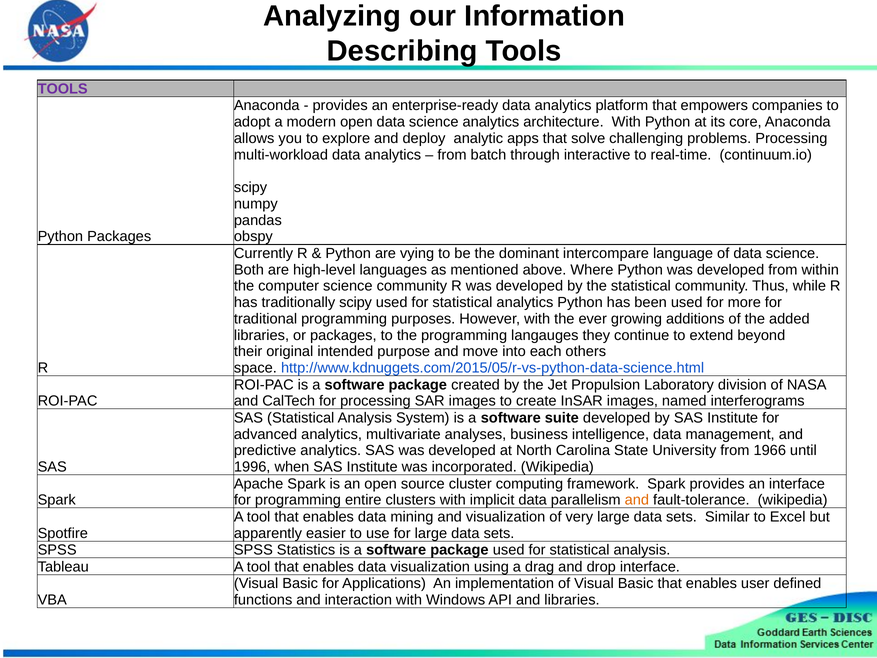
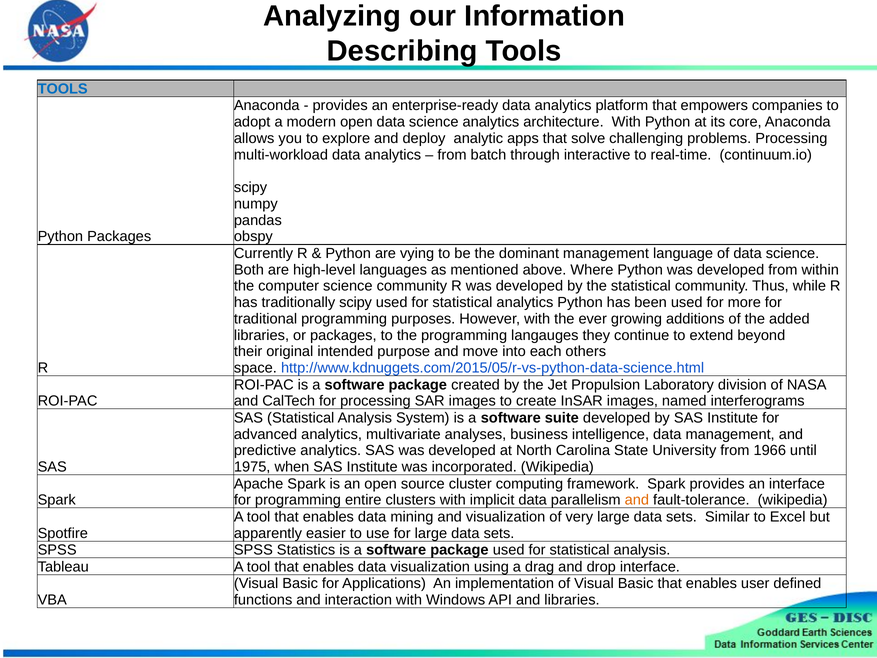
TOOLS colour: purple -> blue (63, 89)
dominant intercompare: intercompare -> management (606, 253)
1996: 1996 -> 1975 (252, 467)
